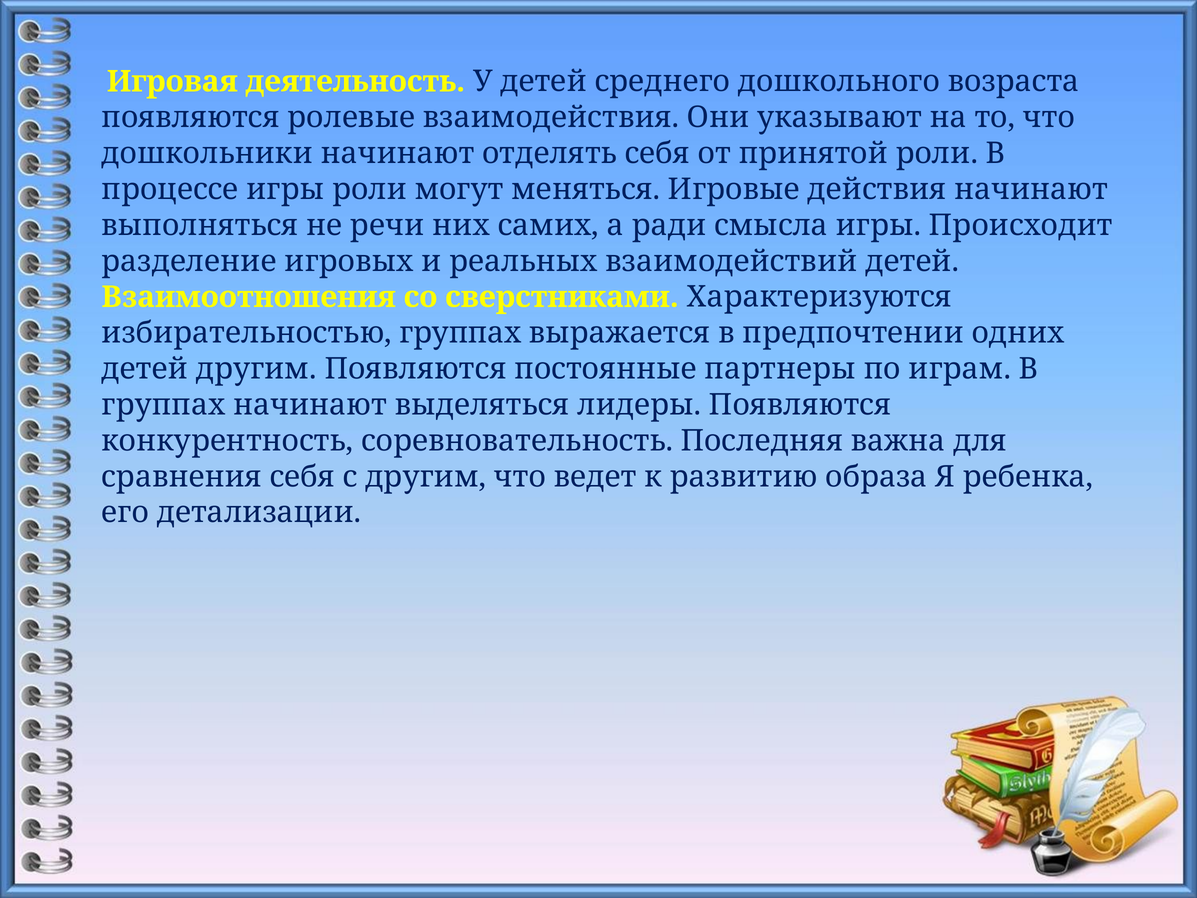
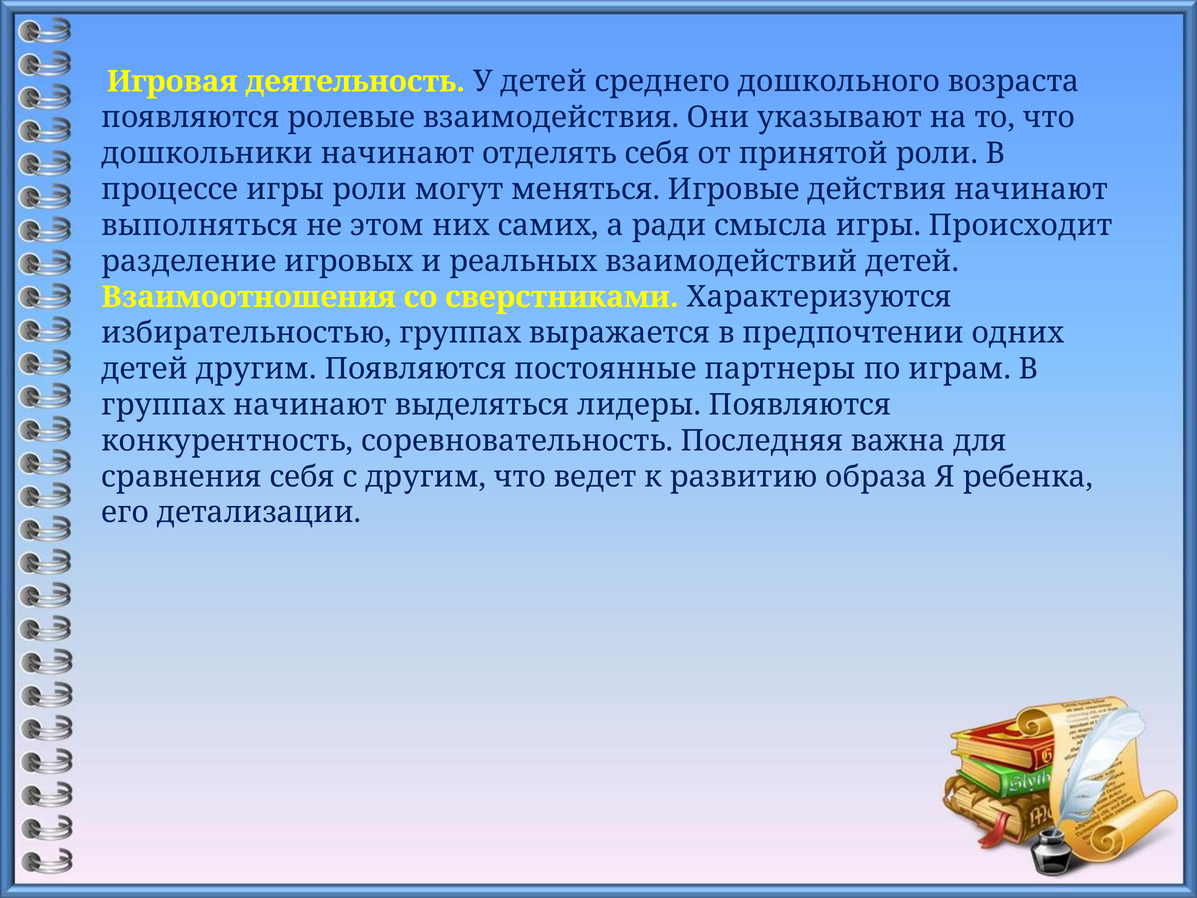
речи: речи -> этом (387, 225)
